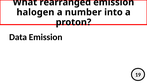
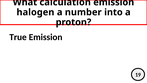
rearranged: rearranged -> calculation (65, 2)
Data: Data -> True (18, 37)
